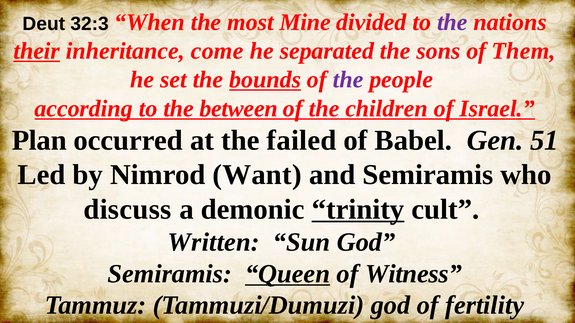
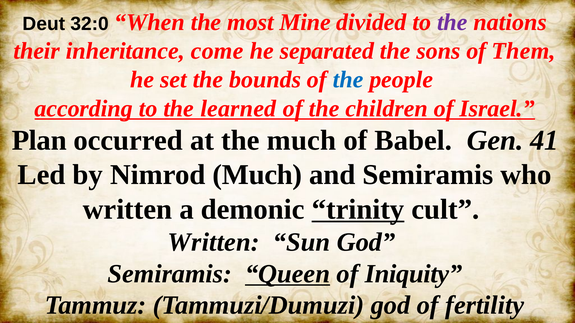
32:3: 32:3 -> 32:0 (90, 24)
their underline: present -> none (37, 51)
bounds underline: present -> none (265, 80)
the colour: purple -> blue (348, 80)
between: between -> learned (238, 109)
the failed: failed -> much (302, 141)
51: 51 -> 41 (544, 141)
Nimrod Want: Want -> Much (257, 175)
discuss: discuss -> written (128, 210)
Witness: Witness -> Iniquity (414, 274)
